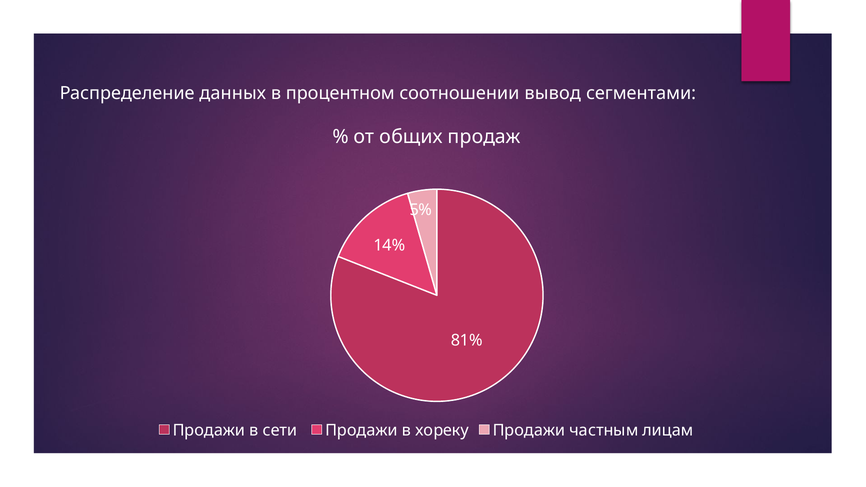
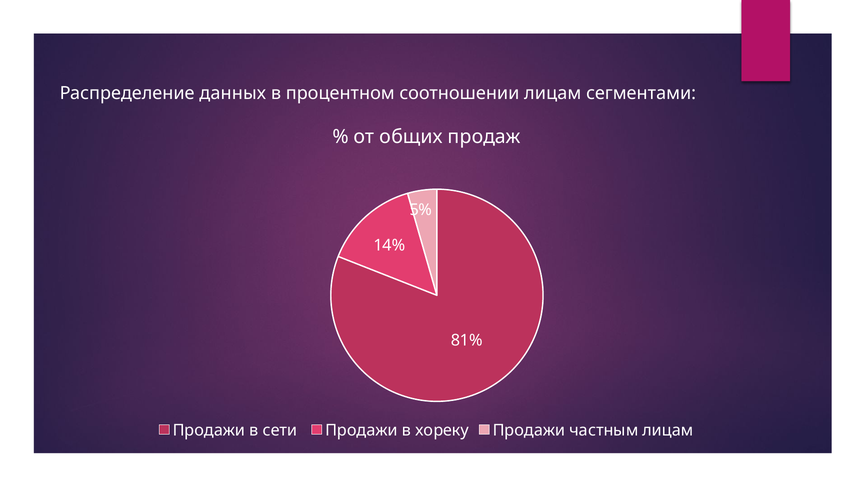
соотношении вывод: вывод -> лицам (553, 94)
